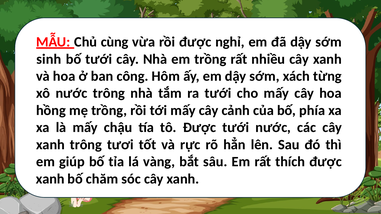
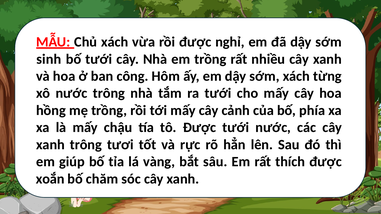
Chủ cùng: cùng -> xách (115, 42)
xanh: xanh -> xoắn (50, 179)
